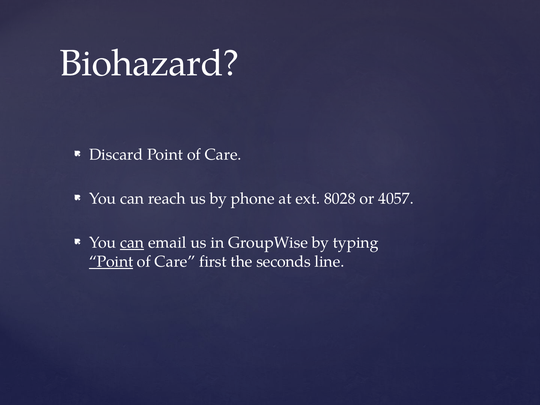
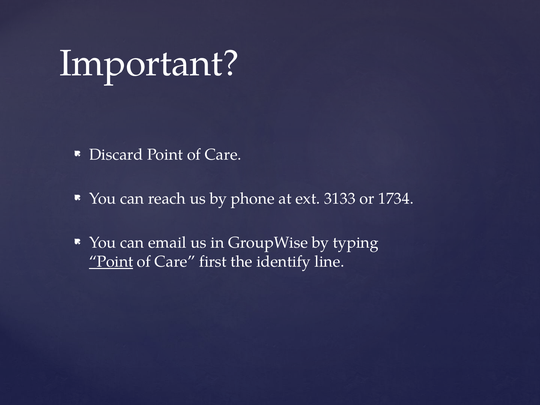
Biohazard: Biohazard -> Important (149, 63)
8028: 8028 -> 3133 (340, 199)
4057: 4057 -> 1734 (396, 199)
can underline: present -> none (132, 243)
seconds: seconds -> identify (284, 262)
